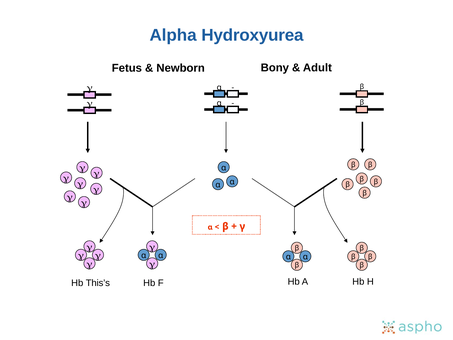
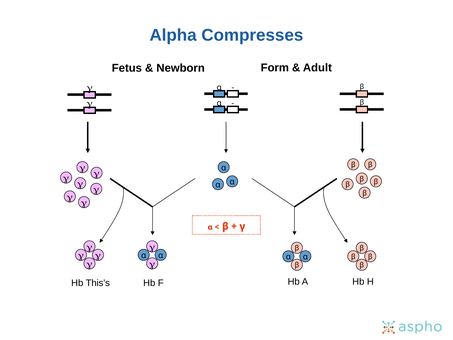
Hydroxyurea: Hydroxyurea -> Compresses (252, 35)
Bony: Bony -> Form (275, 68)
